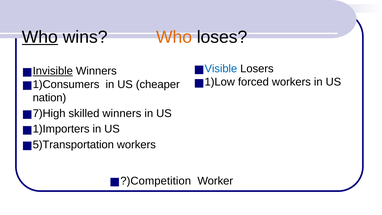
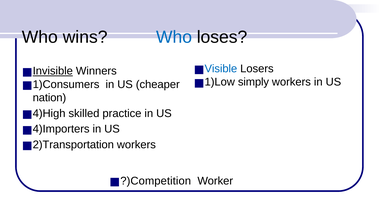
Who underline: present -> none (40, 37)
Who colour: orange -> blue (174, 37)
forced: forced -> simply (253, 82)
7)High: 7)High -> 4)High (49, 113)
skilled winners: winners -> practice (122, 113)
1)Importers: 1)Importers -> 4)Importers (61, 129)
5)Transportation: 5)Transportation -> 2)Transportation (73, 145)
